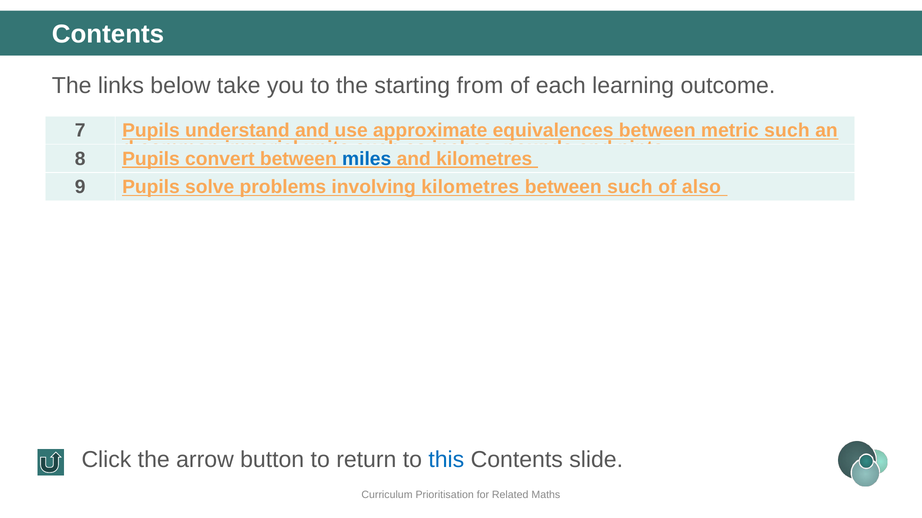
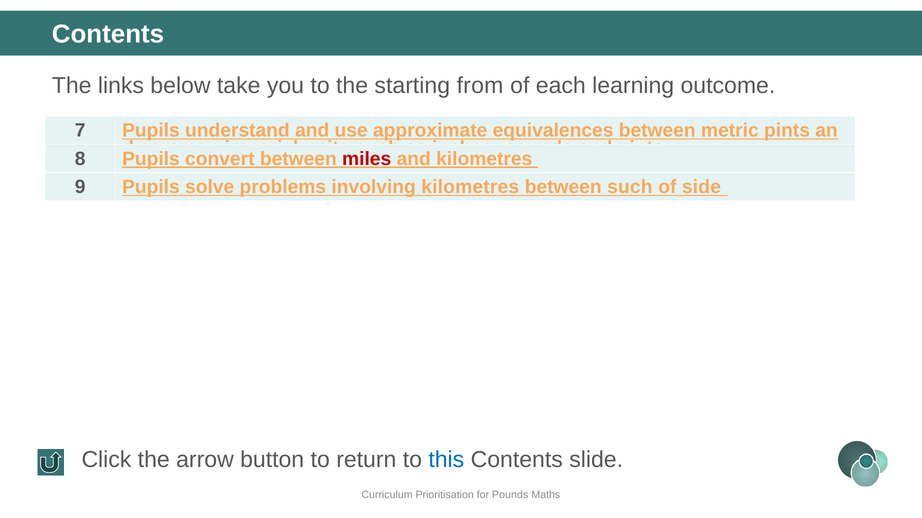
metric such: such -> pints (787, 131)
miles colour: blue -> red (367, 159)
also: also -> side (701, 187)
for Related: Related -> Pounds (510, 495)
